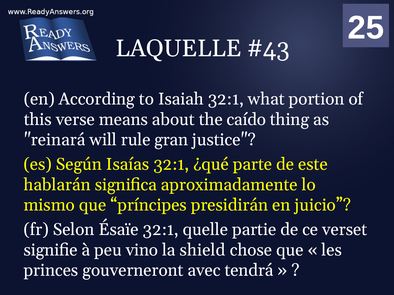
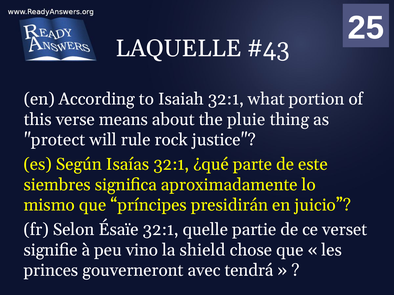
caído: caído -> pluie (246, 120)
reinará: reinará -> protect (55, 140)
gran: gran -> rock (171, 140)
hablarán: hablarán -> siembres (57, 185)
